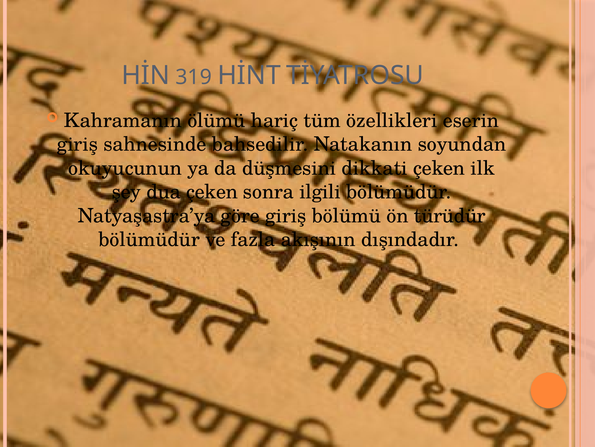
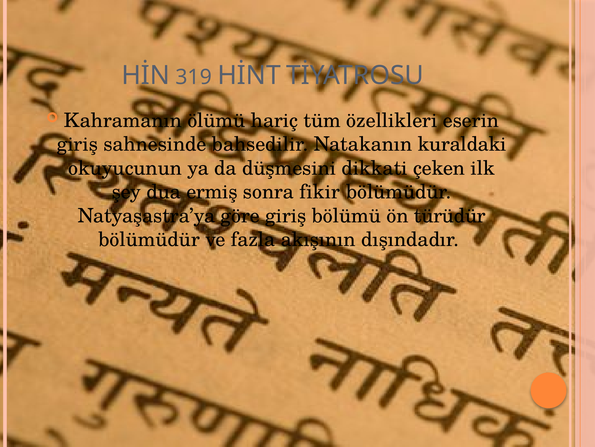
soyundan: soyundan -> kuraldaki (462, 144)
dua çeken: çeken -> ermiş (212, 192)
ilgili: ilgili -> fikir (320, 192)
